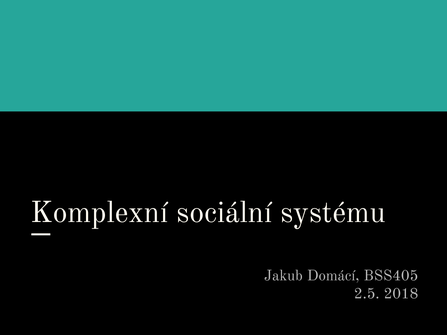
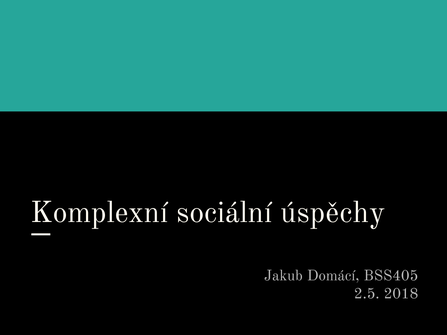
systému: systému -> úspěchy (333, 212)
